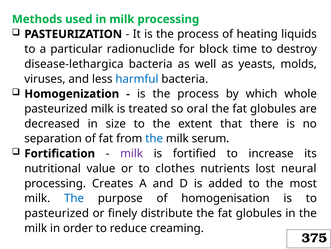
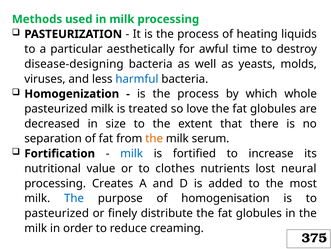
radionuclide: radionuclide -> aesthetically (141, 49)
block: block -> awful (214, 49)
disease-lethargica: disease-lethargica -> disease-designing (74, 64)
oral: oral -> love (197, 108)
the colour: blue -> orange (154, 138)
milk colour: purple -> blue (132, 153)
